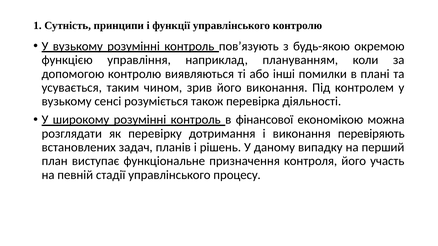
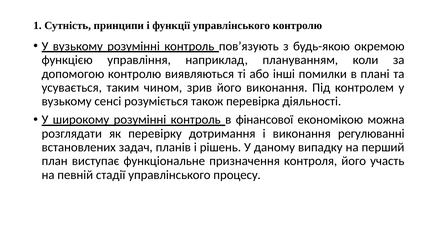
перевіряють: перевіряють -> регулюванні (371, 134)
